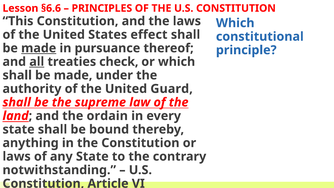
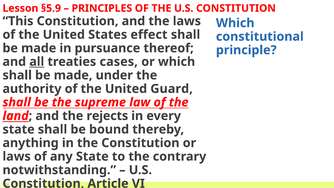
§6.6: §6.6 -> §5.9 (51, 8)
made underline: present -> none (39, 48)
check: check -> cases (119, 62)
ordain: ordain -> rejects (107, 116)
